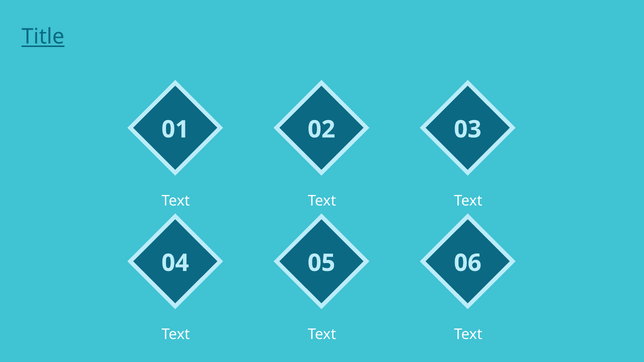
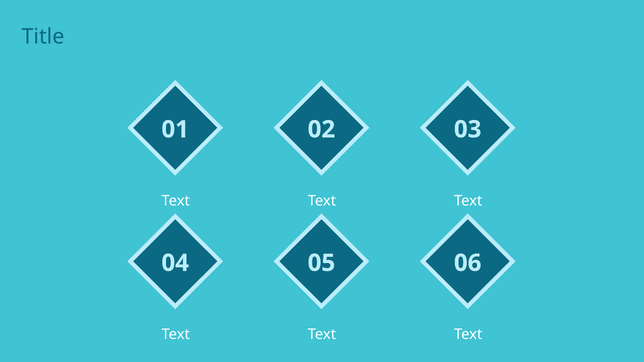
Title underline: present -> none (43, 37)
